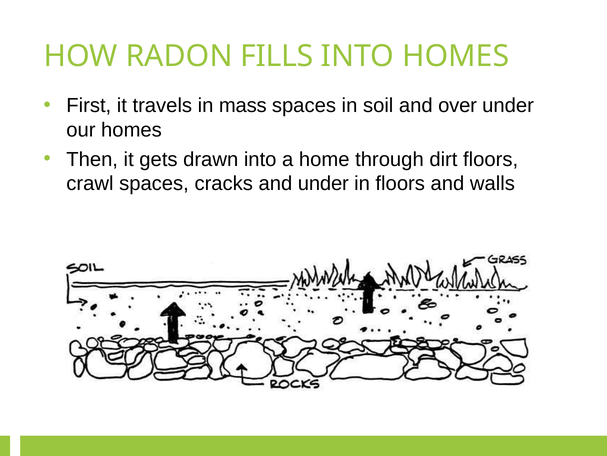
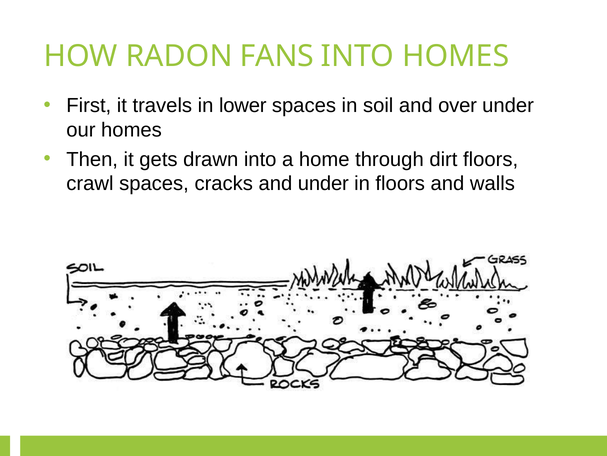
FILLS: FILLS -> FANS (277, 56)
mass: mass -> lower (243, 105)
